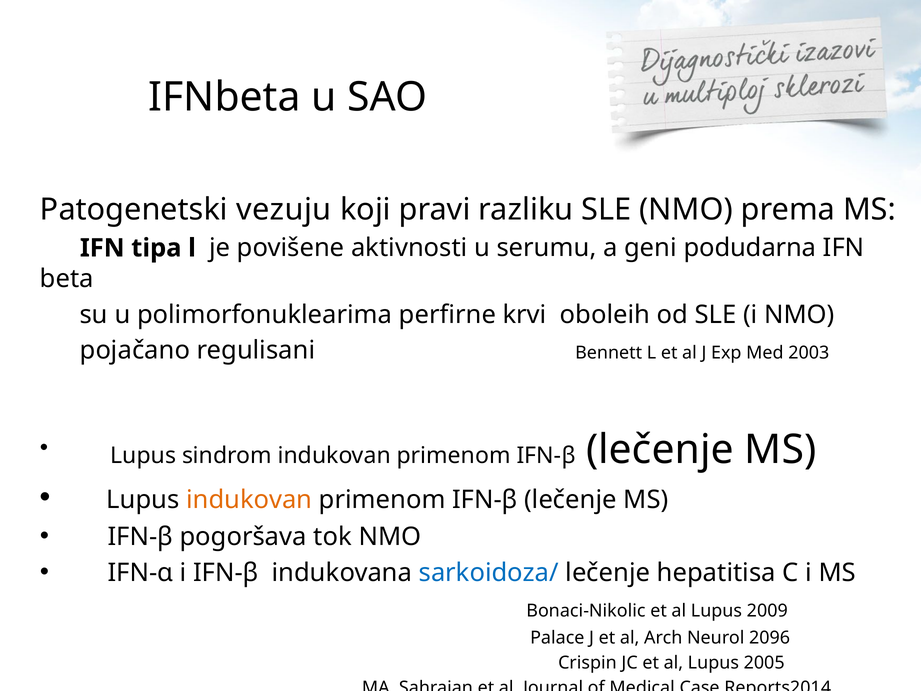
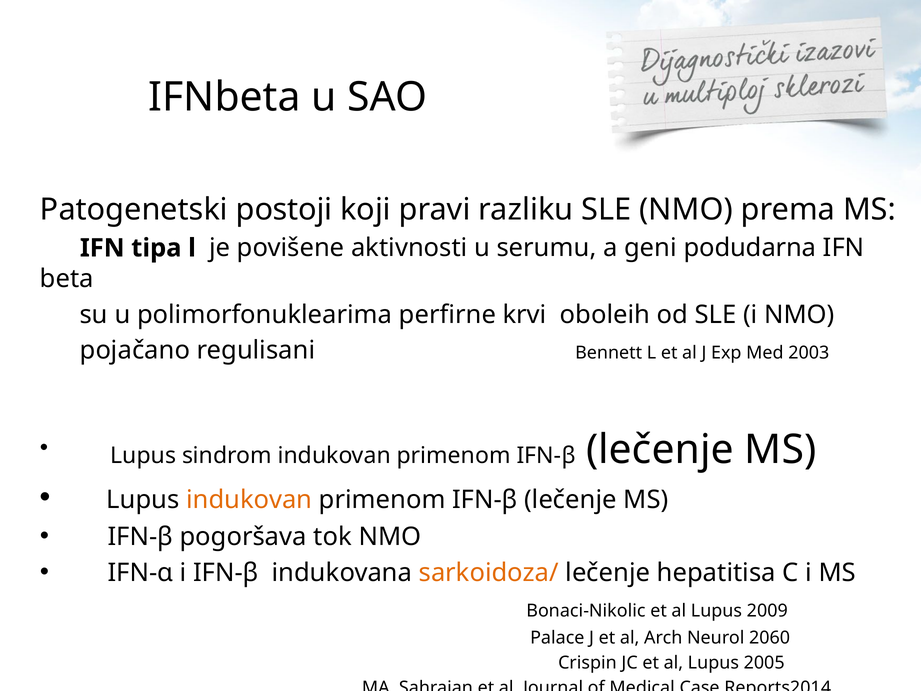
vezuju: vezuju -> postoji (284, 209)
sarkoidoza/ colour: blue -> orange (489, 572)
2096: 2096 -> 2060 (770, 637)
